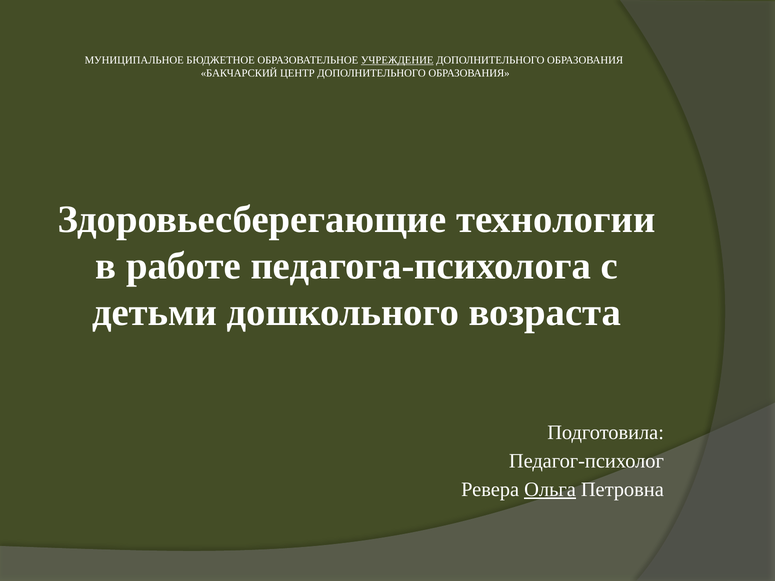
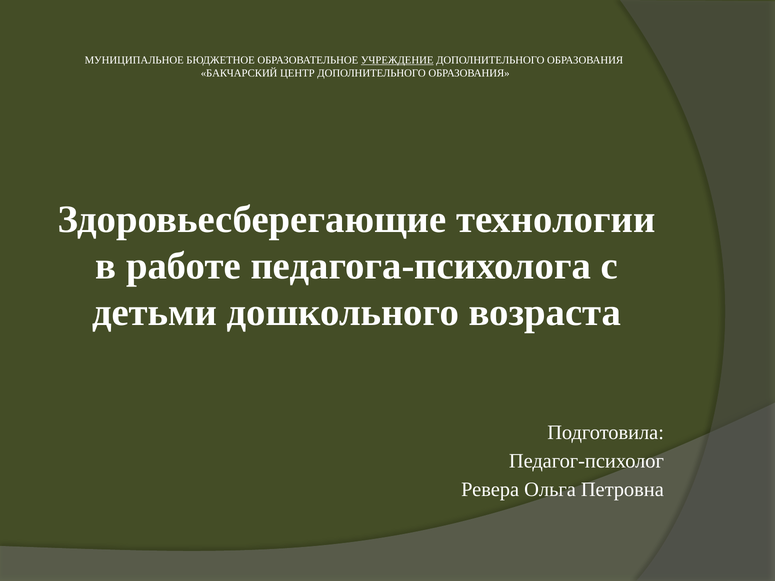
Ольга underline: present -> none (550, 490)
